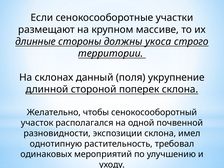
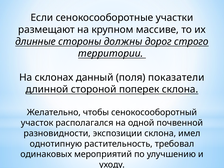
укоса: укоса -> дорог (158, 42)
укрупнение: укрупнение -> показатели (176, 77)
